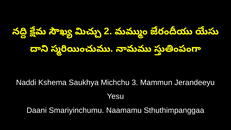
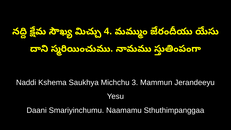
2: 2 -> 4 (108, 31)
